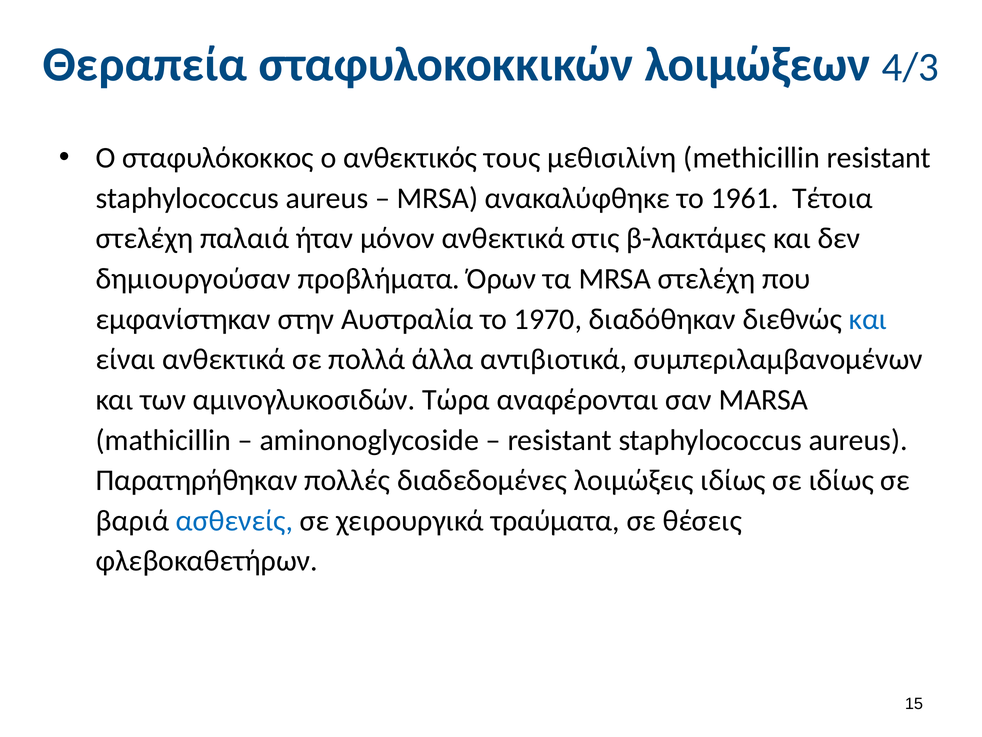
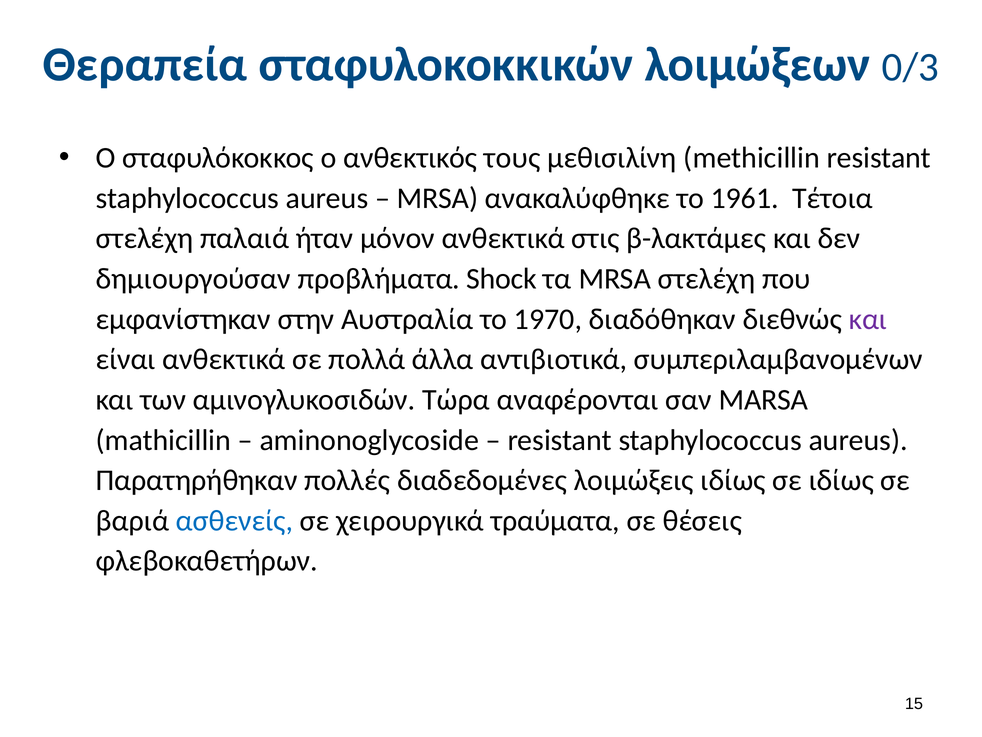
4/3: 4/3 -> 0/3 (910, 67)
Όρων: Όρων -> Shock (502, 279)
και colour: blue -> purple (868, 319)
